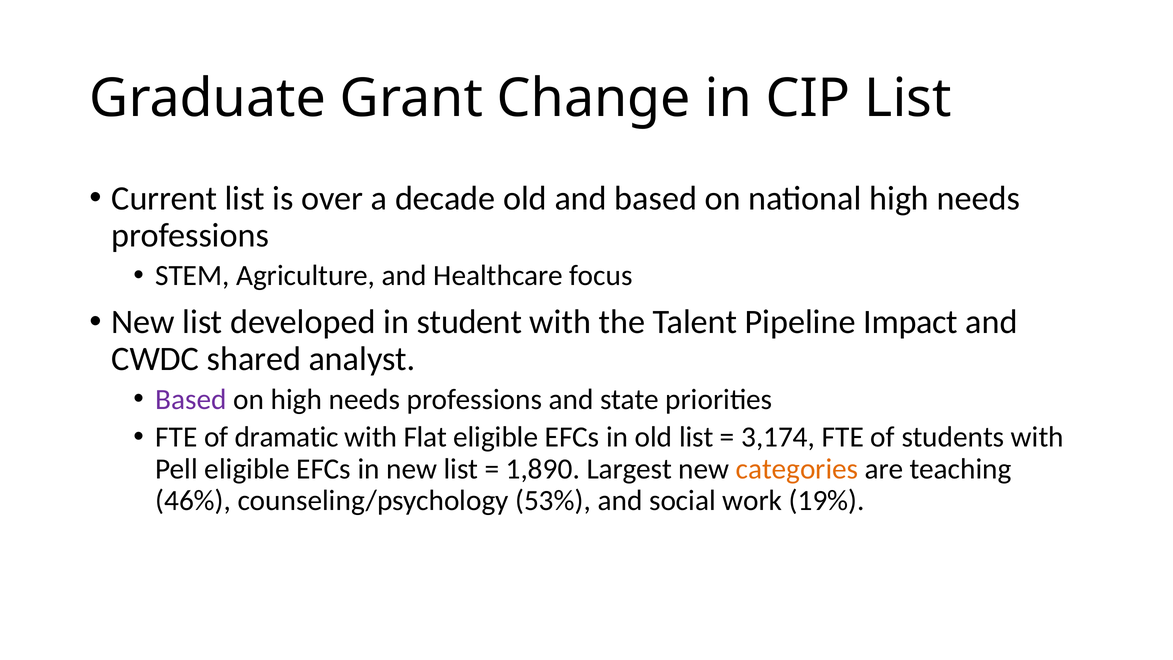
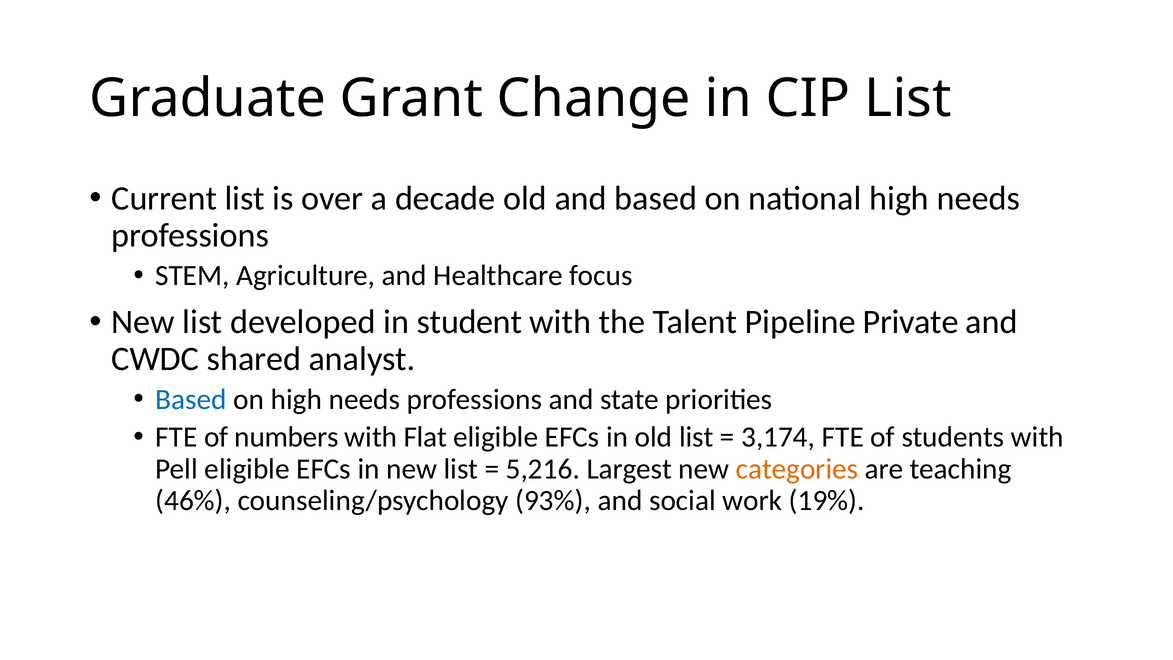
Impact: Impact -> Private (911, 322)
Based colour: purple -> blue (191, 399)
dramatic: dramatic -> numbers (287, 437)
1,890: 1,890 -> 5,216 (543, 469)
53%: 53% -> 93% (553, 500)
